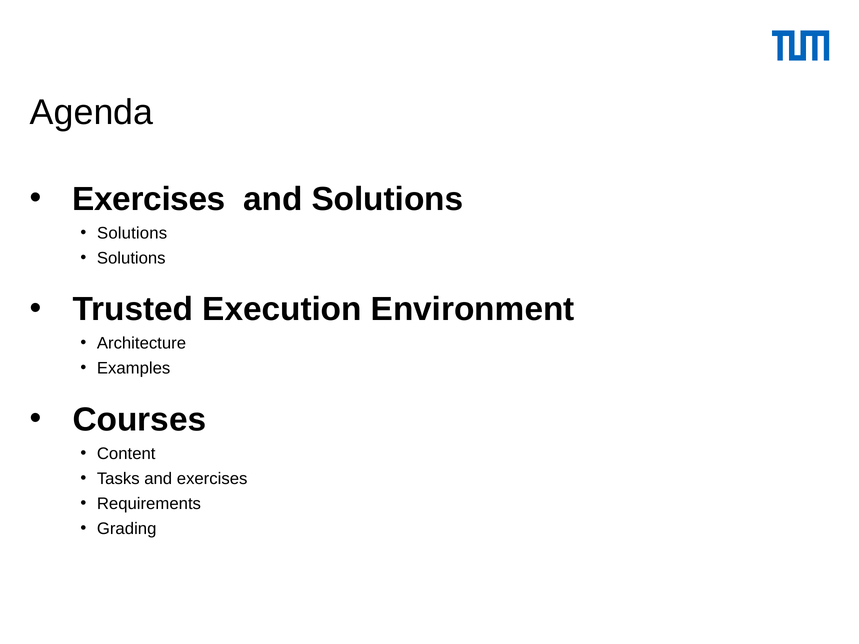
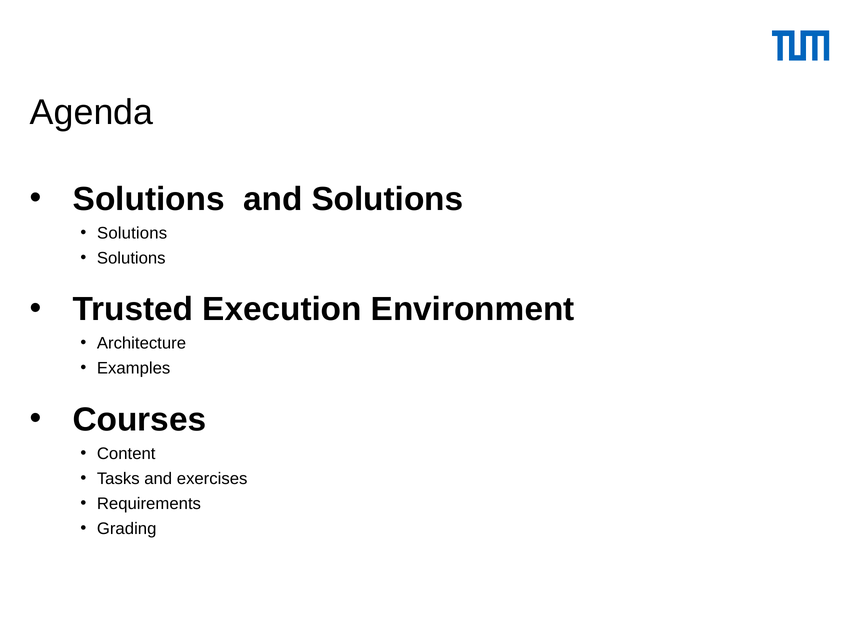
Exercises: Exercises -> Solutions (149, 199)
